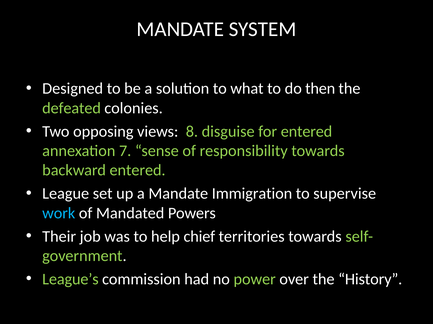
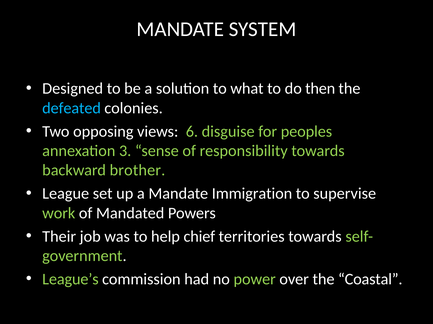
defeated colour: light green -> light blue (72, 108)
8: 8 -> 6 (192, 132)
for entered: entered -> peoples (306, 132)
7: 7 -> 3 (125, 151)
backward entered: entered -> brother (137, 171)
work colour: light blue -> light green (59, 214)
History: History -> Coastal (370, 280)
